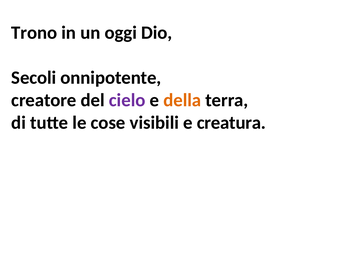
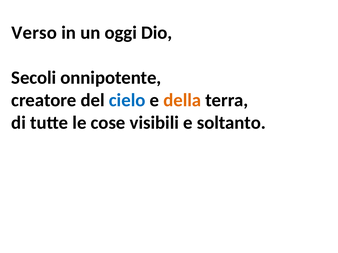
Trono: Trono -> Verso (34, 33)
cielo colour: purple -> blue (127, 100)
creatura: creatura -> soltanto (231, 123)
